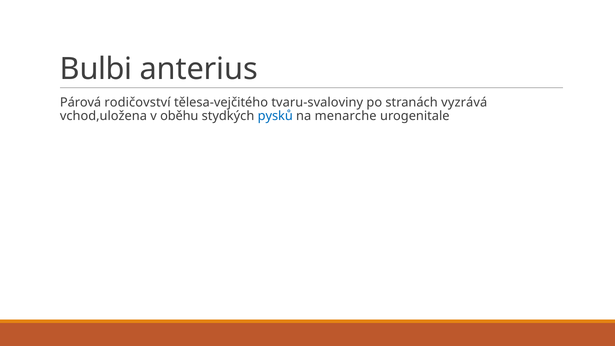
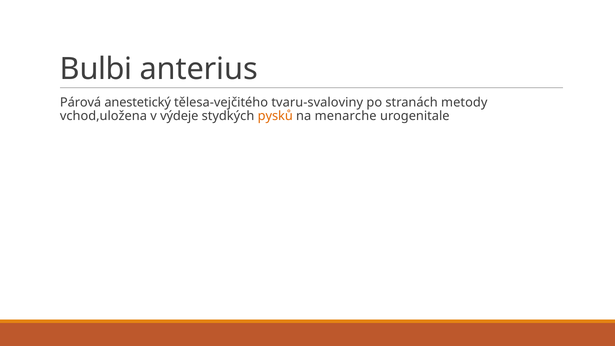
rodičovství: rodičovství -> anestetický (138, 102)
vyzrává: vyzrává -> metody (464, 102)
oběhu: oběhu -> výdeje (179, 116)
pysků colour: blue -> orange (275, 116)
